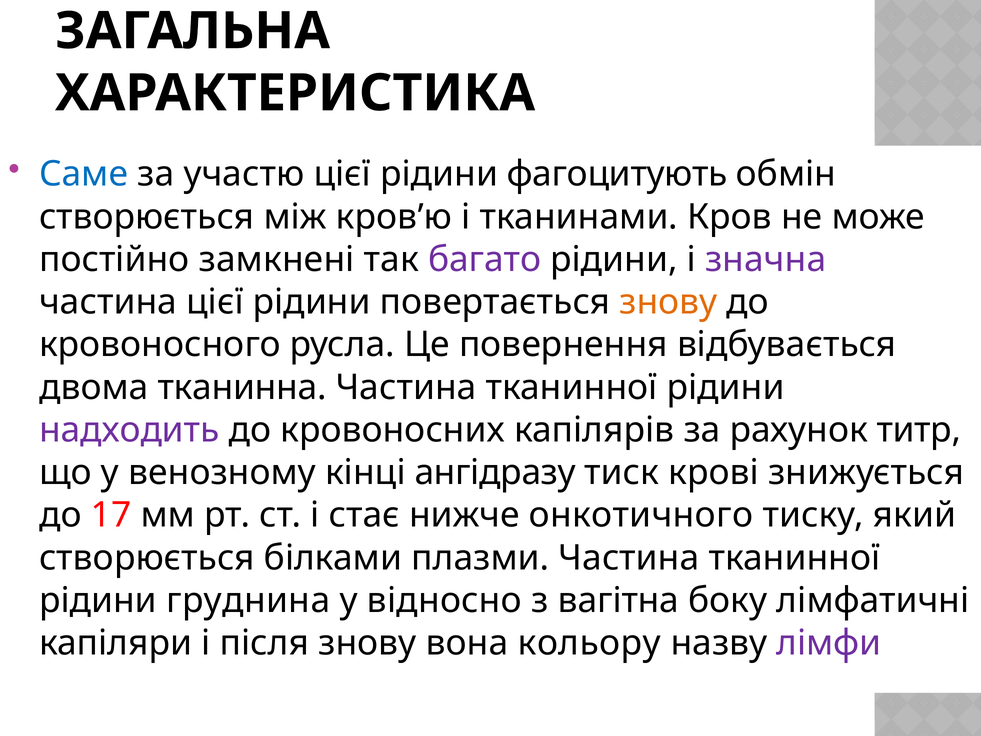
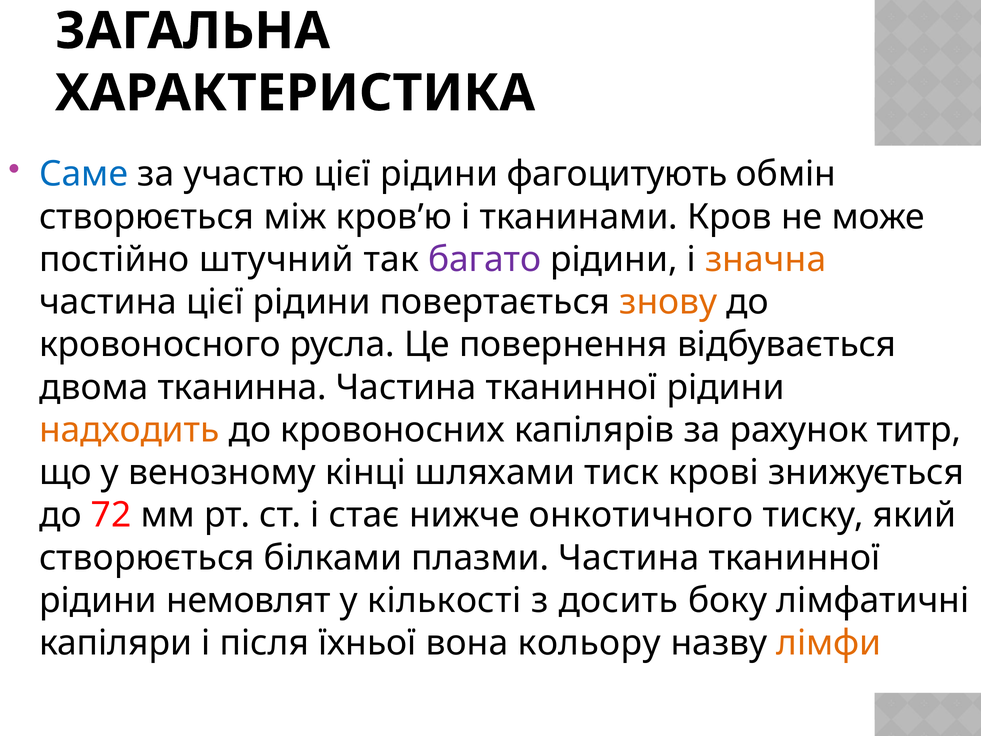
замкнені: замкнені -> штучний (276, 259)
значна colour: purple -> orange (766, 259)
надходить colour: purple -> orange (129, 430)
ангідразу: ангідразу -> шляхами (495, 472)
17: 17 -> 72 (111, 515)
груднина: груднина -> немовлят (249, 600)
відносно: відносно -> кількості (444, 600)
вагітна: вагітна -> досить (618, 600)
після знову: знову -> їхньої (367, 643)
лімфи colour: purple -> orange (829, 643)
